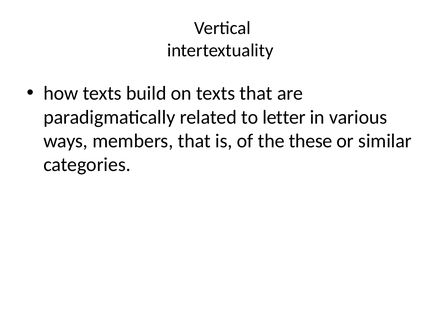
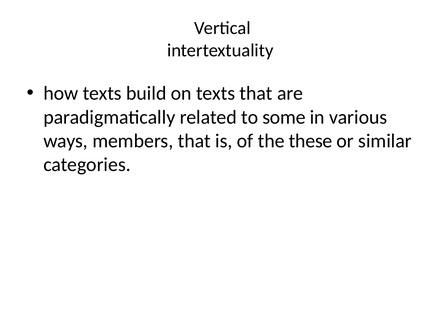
letter: letter -> some (284, 117)
